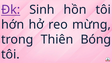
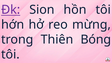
Sinh: Sinh -> Sion (42, 10)
